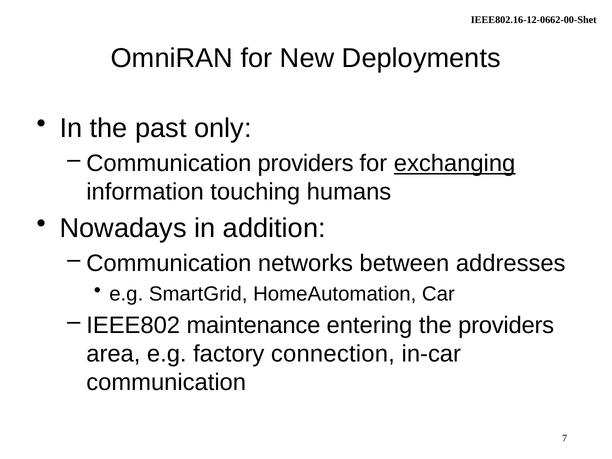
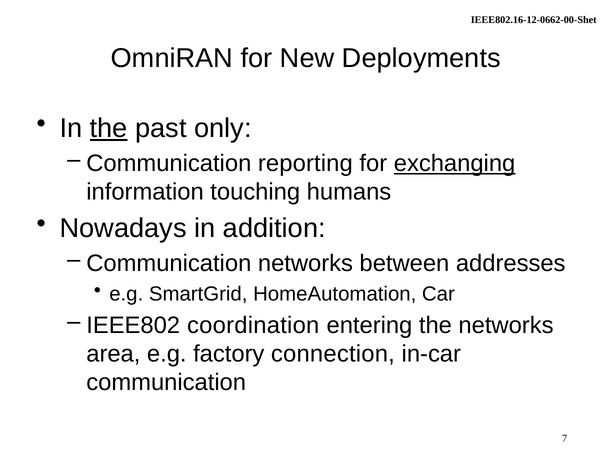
the underline: none -> present (109, 128)
Communication providers: providers -> reporting (305, 163)
maintenance: maintenance -> coordination (253, 325)
the providers: providers -> networks (506, 325)
